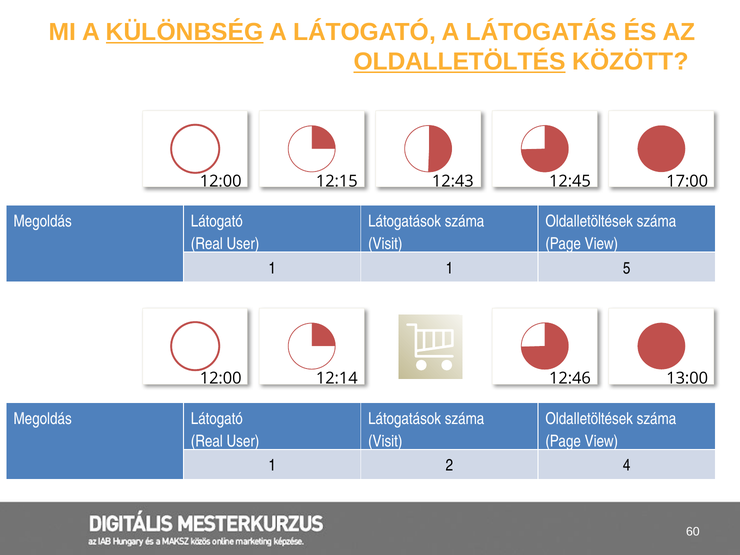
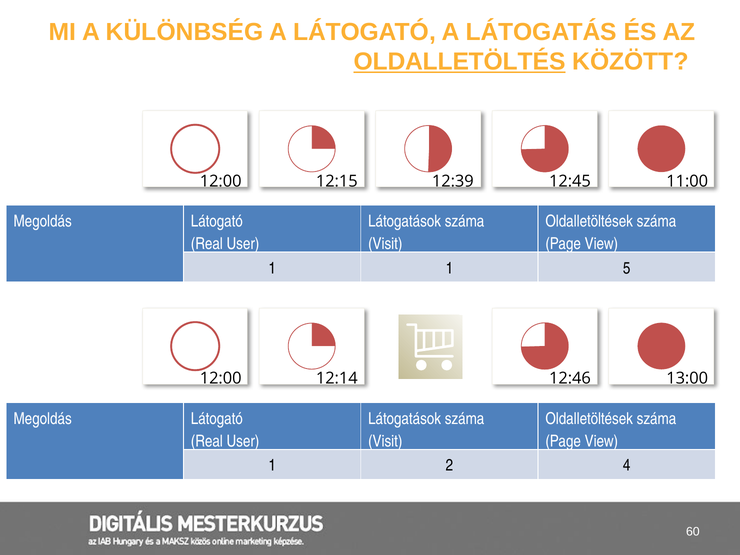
KÜLÖNBSÉG underline: present -> none (185, 32)
12:43: 12:43 -> 12:39 (453, 181)
17:00: 17:00 -> 11:00 (687, 181)
